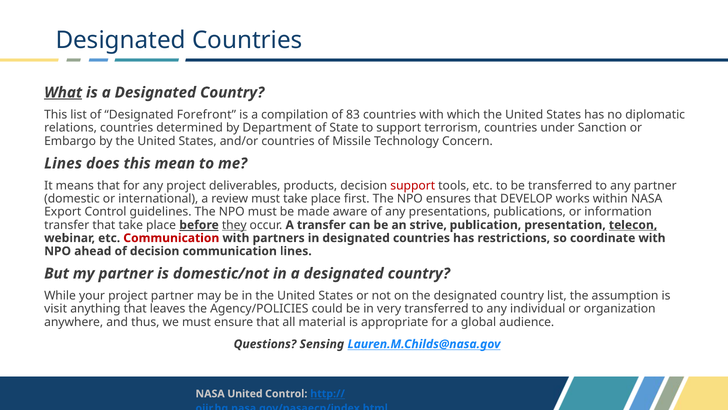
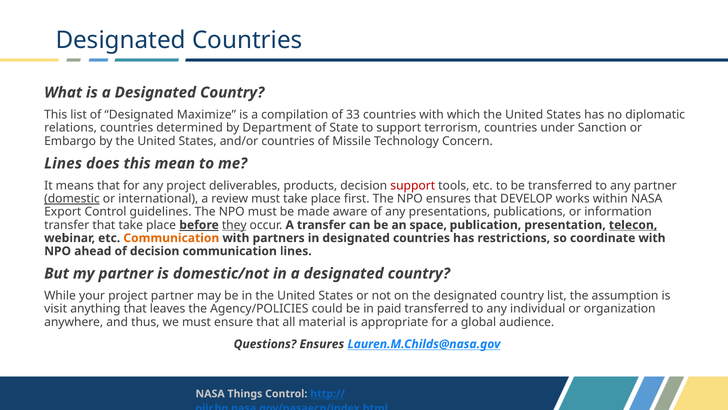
What underline: present -> none (63, 92)
Forefront: Forefront -> Maximize (206, 115)
83: 83 -> 33 (353, 115)
domestic underline: none -> present (72, 199)
strive: strive -> space (428, 225)
Communication colour: red -> orange (171, 238)
very: very -> paid (389, 309)
Questions Sensing: Sensing -> Ensures (322, 344)
NASA United: United -> Things (245, 393)
